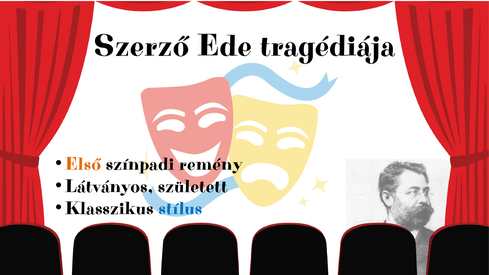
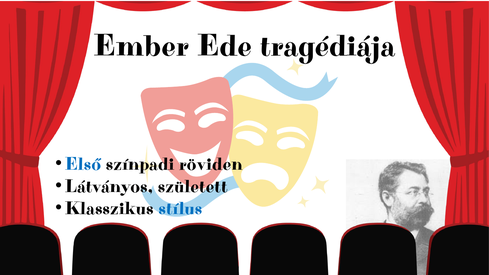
Szerző: Szerző -> Ember (141, 45)
Első colour: orange -> blue (83, 164)
remény: remény -> röviden (211, 164)
